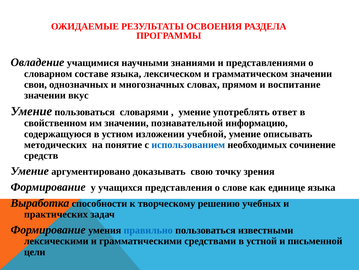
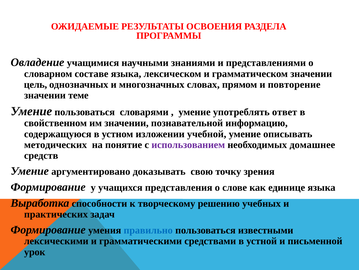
свои: свои -> цель (35, 84)
воспитание: воспитание -> повторение (294, 84)
вкус: вкус -> теме (78, 95)
использованием colour: blue -> purple (188, 144)
сочинение: сочинение -> домашнее (312, 144)
цели: цели -> урок (35, 251)
